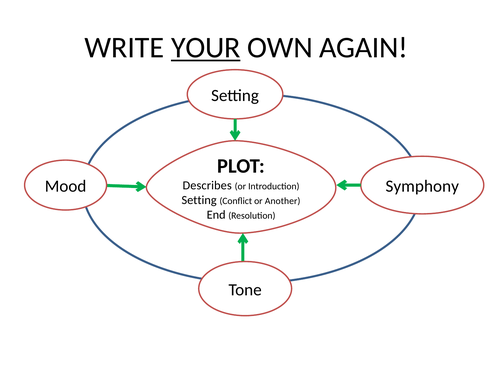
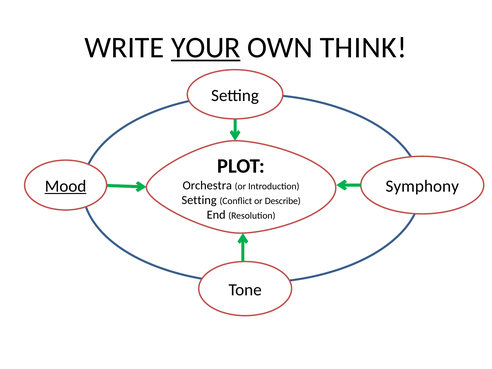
AGAIN: AGAIN -> THINK (363, 48)
Mood underline: none -> present (66, 186)
Describes: Describes -> Orchestra (207, 185)
Another: Another -> Describe (283, 201)
